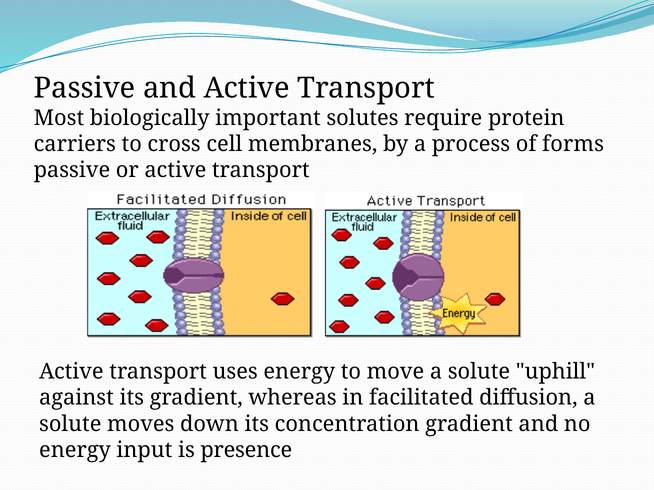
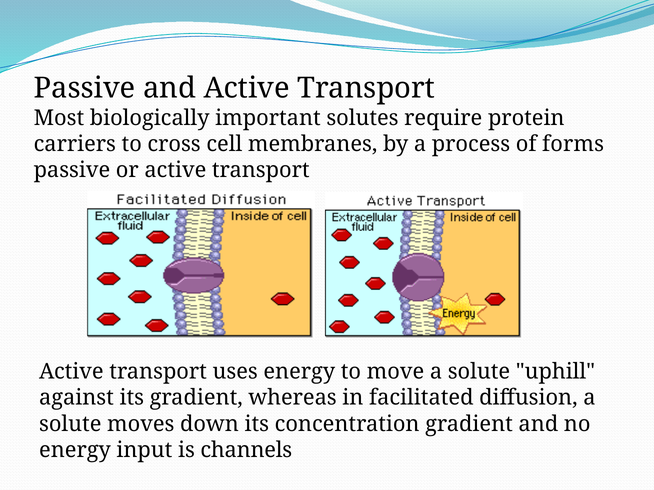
presence: presence -> channels (246, 451)
